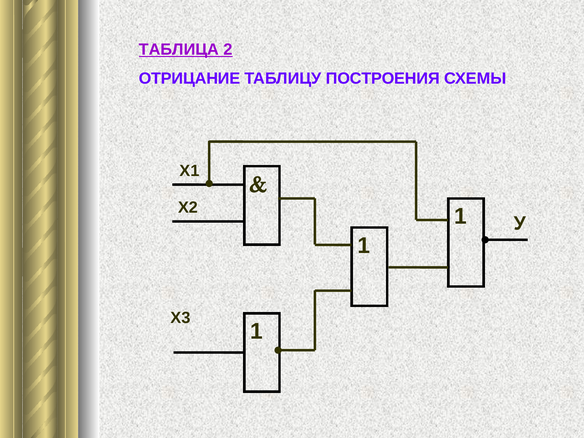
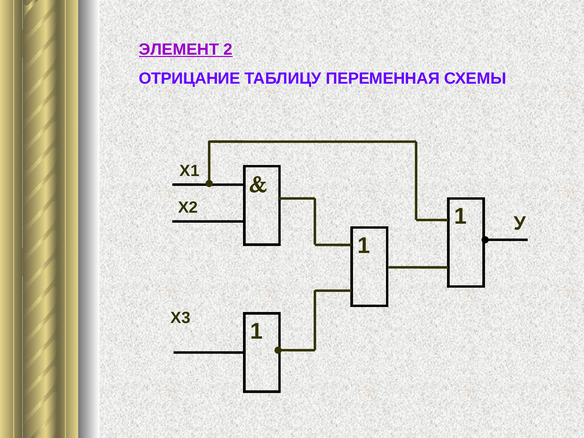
ТАБЛИЦА: ТАБЛИЦА -> ЭЛЕМЕНТ (179, 49)
ПОСТРОЕНИЯ: ПОСТРОЕНИЯ -> ПЕРЕМЕННАЯ (383, 79)
